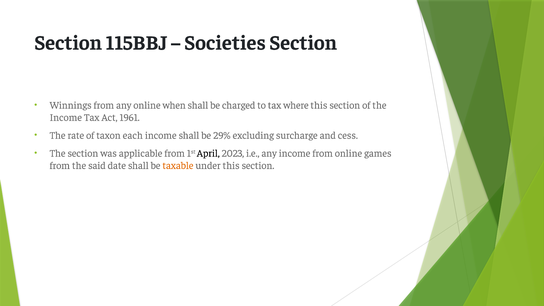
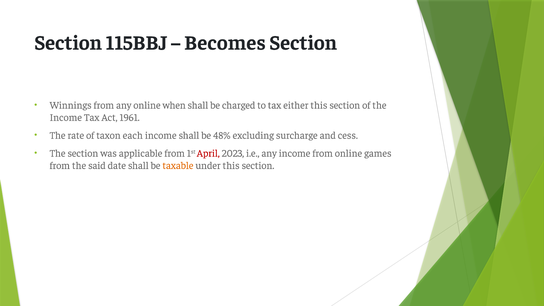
Societies: Societies -> Becomes (225, 43)
where: where -> either (296, 105)
29%: 29% -> 48% (222, 135)
April colour: black -> red (208, 153)
